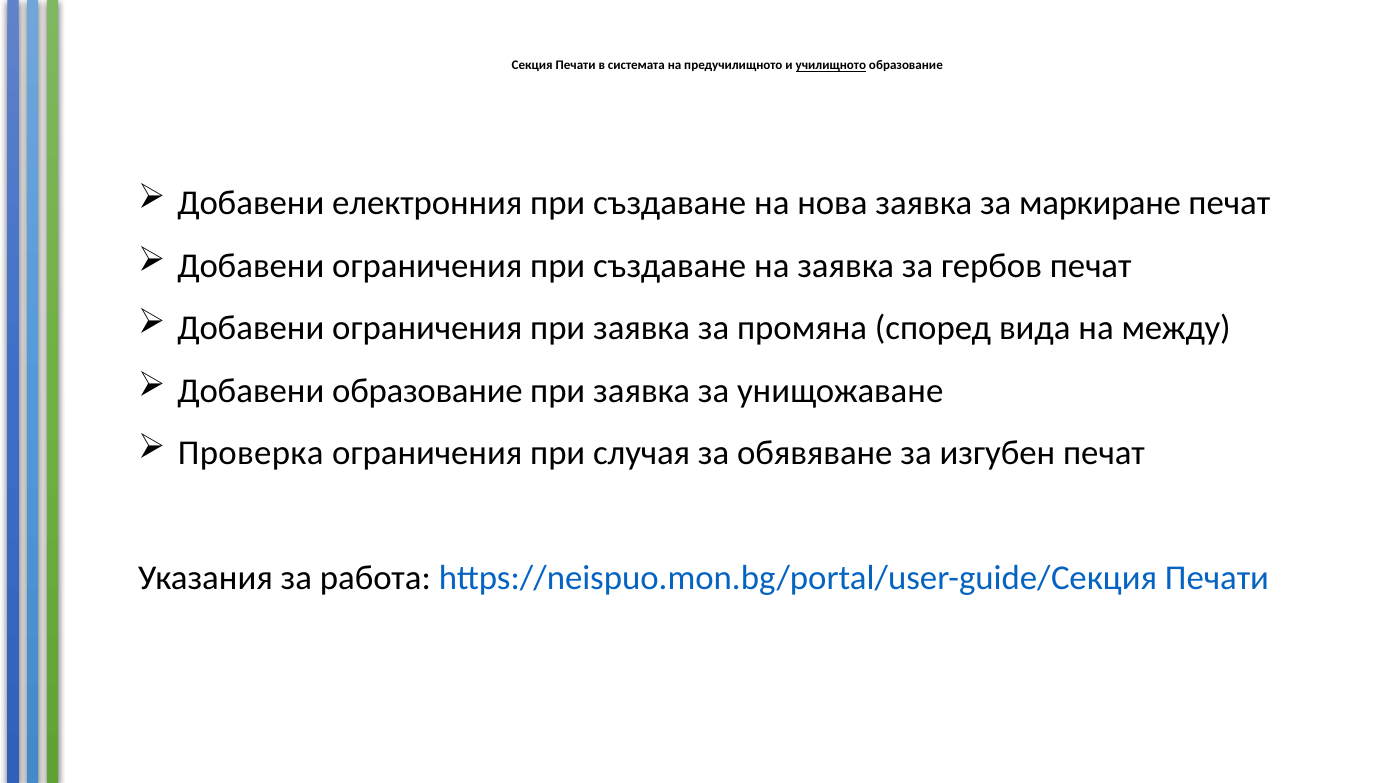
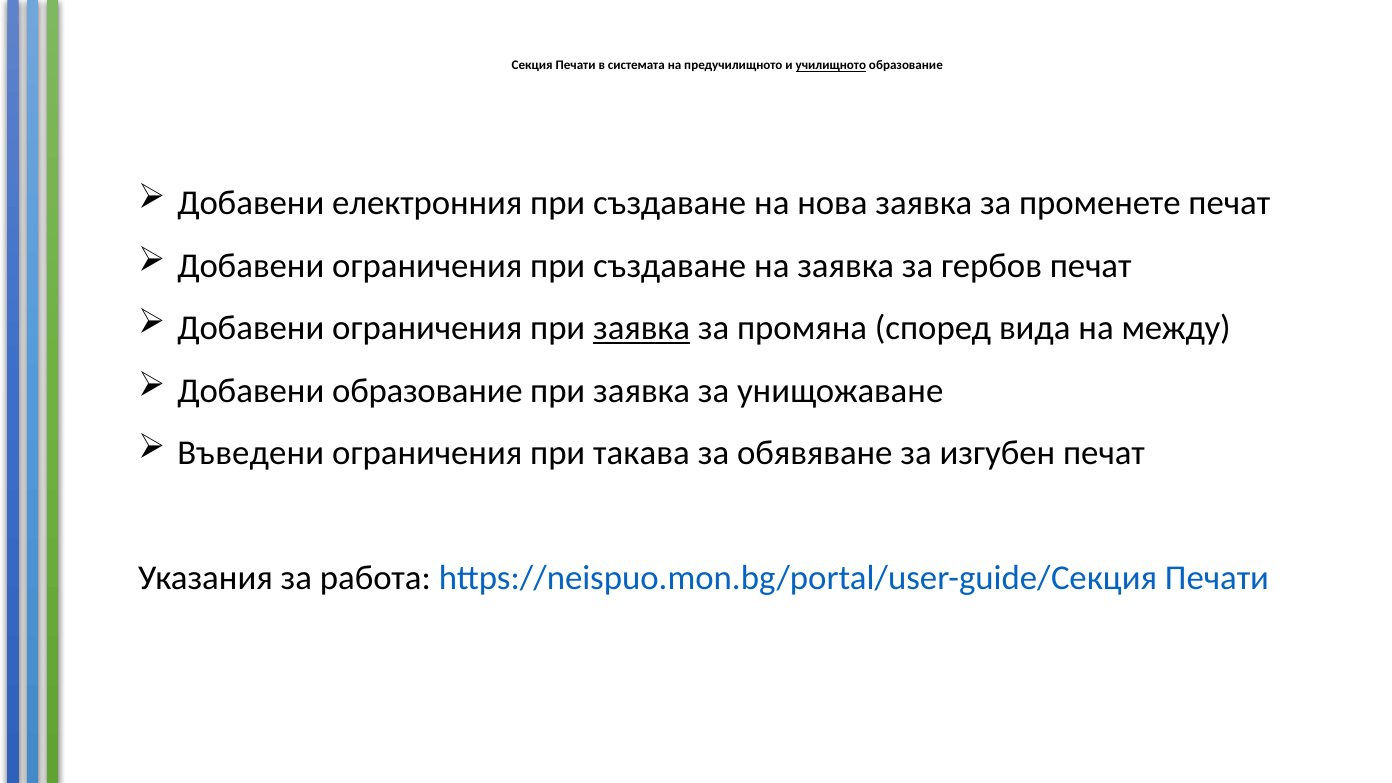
маркиране: маркиране -> променете (1100, 203)
заявка underline: none -> present (642, 328)
Проверка: Проверка -> Въведени (251, 453)
случая: случая -> такава (642, 453)
